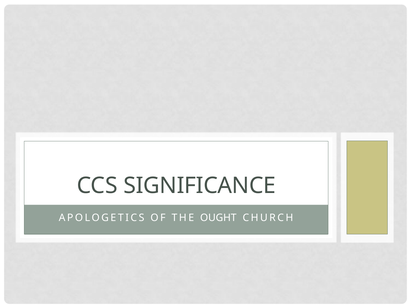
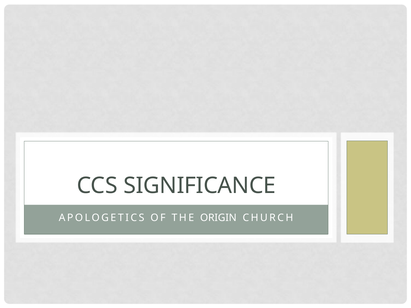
OUGHT: OUGHT -> ORIGIN (218, 218)
